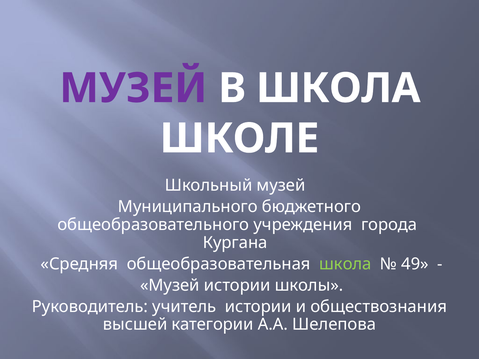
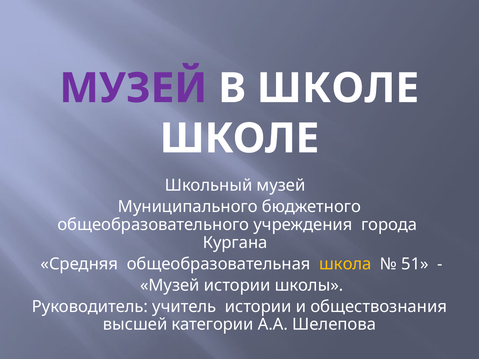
В ШКОЛА: ШКОЛА -> ШКОЛЕ (338, 88)
школа colour: light green -> yellow (345, 264)
49: 49 -> 51 (415, 264)
